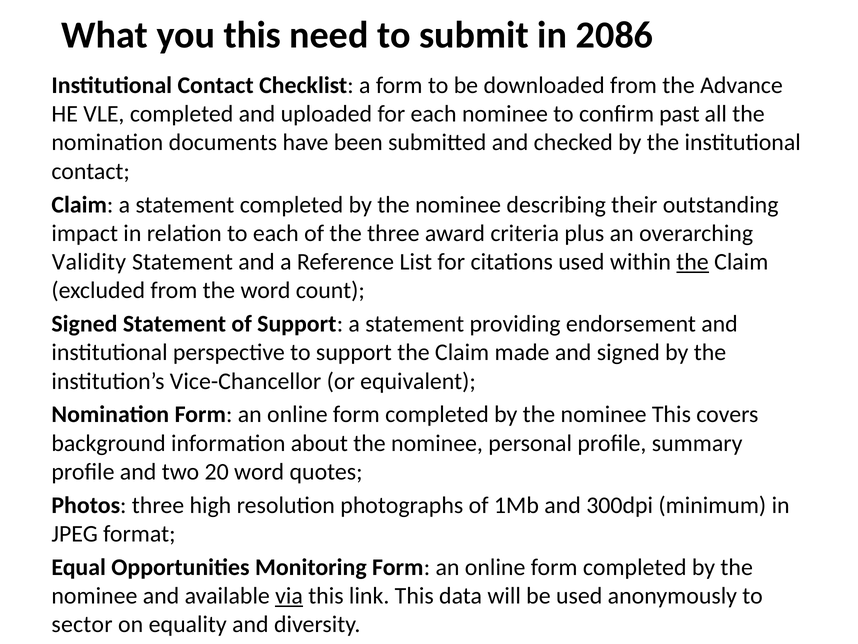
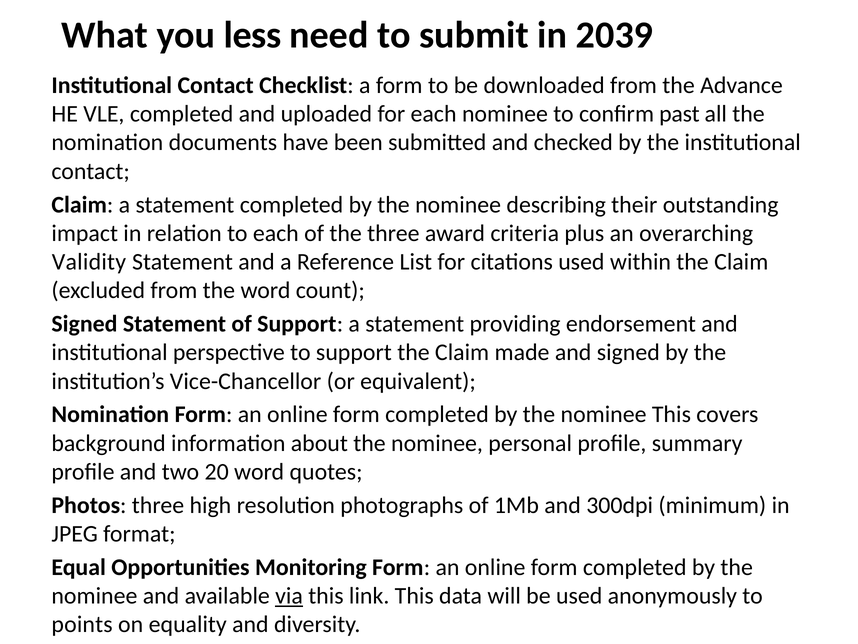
you this: this -> less (252, 35)
2086: 2086 -> 2039 (615, 35)
the underline: present -> none (693, 262)
sector: sector -> points (82, 624)
